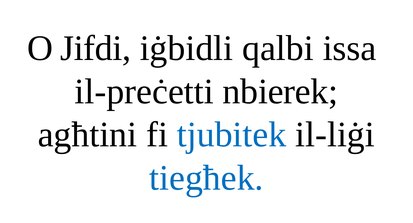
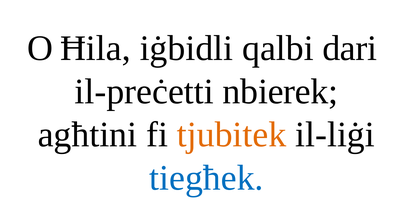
Jifdi: Jifdi -> Ħila (95, 48)
issa: issa -> dari (350, 48)
tjubitek colour: blue -> orange (232, 134)
